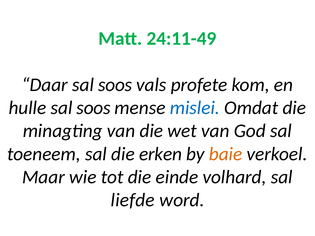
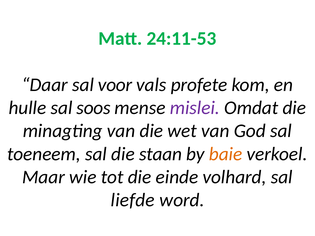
24:11-49: 24:11-49 -> 24:11-53 (182, 39)
Daar sal soos: soos -> voor (115, 85)
mislei colour: blue -> purple (195, 108)
erken: erken -> staan (160, 154)
